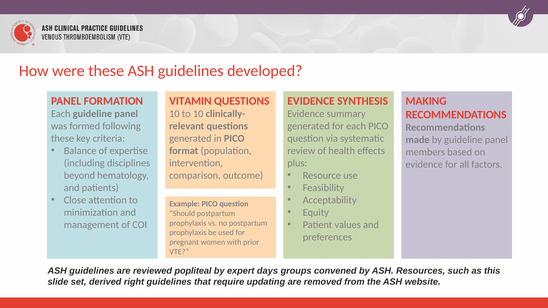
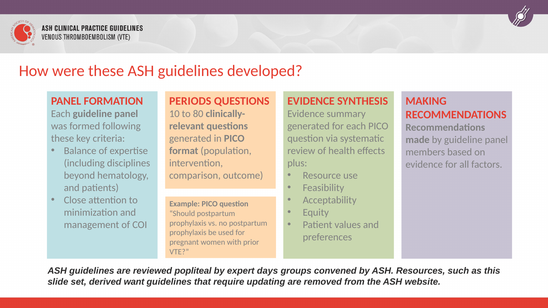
VITAMIN: VITAMIN -> PERIODS (190, 101)
to 10: 10 -> 80 (198, 114)
right: right -> want (134, 282)
